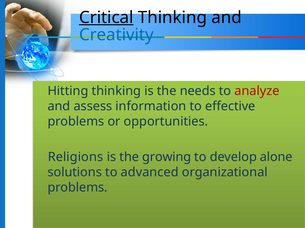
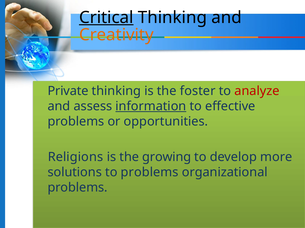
Creativity colour: blue -> orange (116, 35)
Hitting: Hitting -> Private (68, 91)
needs: needs -> foster (198, 91)
information underline: none -> present (151, 107)
alone: alone -> more (276, 157)
to advanced: advanced -> problems (150, 173)
